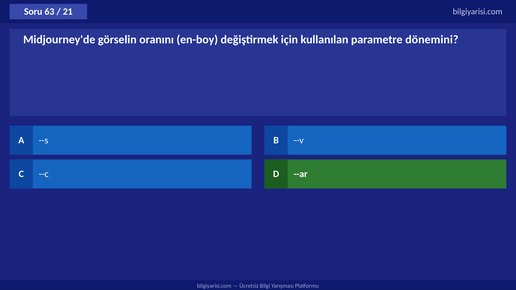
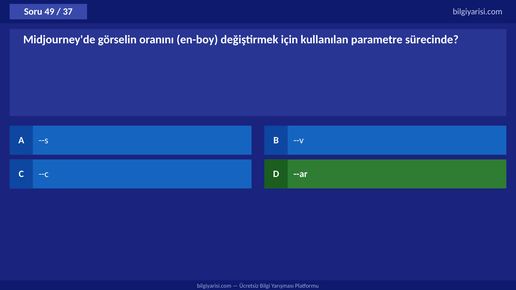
63: 63 -> 49 (49, 12)
21: 21 -> 37 (68, 12)
dönemini: dönemini -> sürecinde (432, 40)
